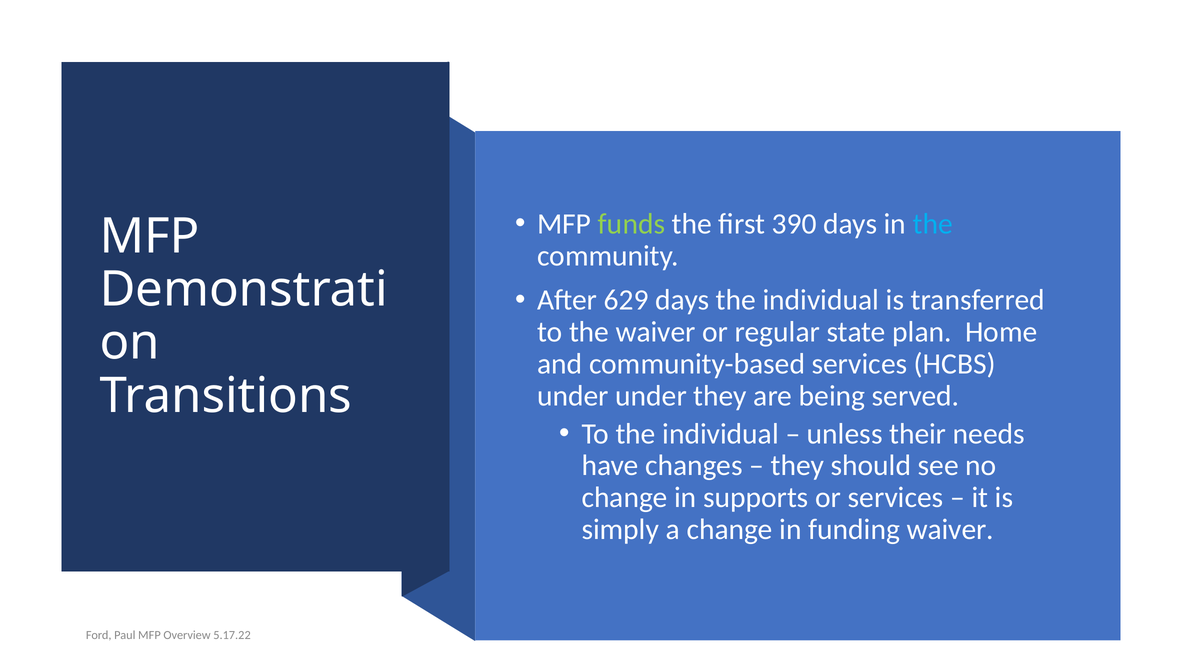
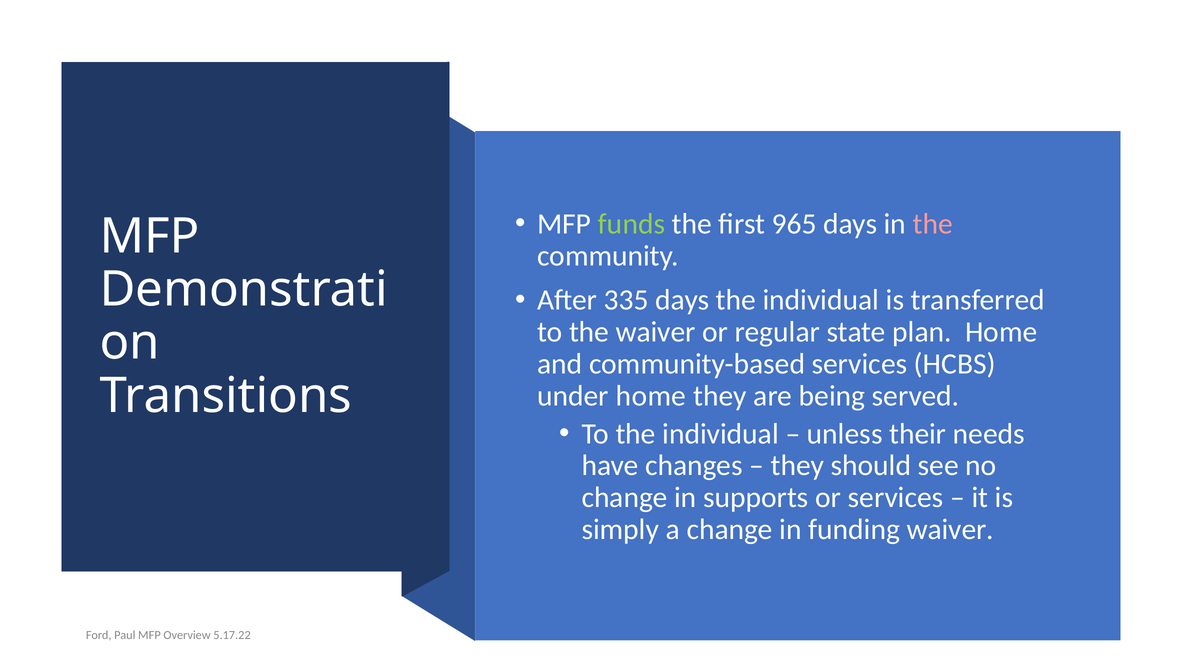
390: 390 -> 965 (794, 224)
the colour: light blue -> pink (933, 224)
629: 629 -> 335 (626, 300)
under under: under -> home (651, 396)
